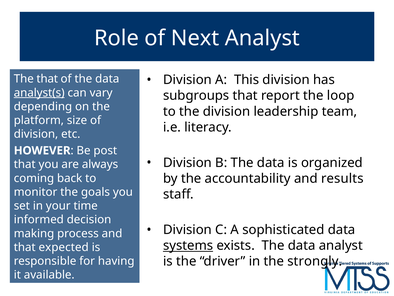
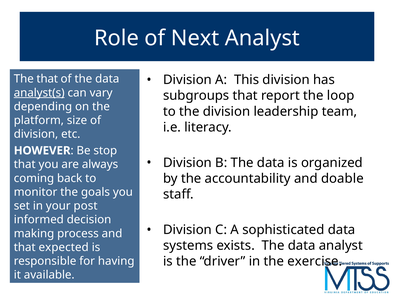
post: post -> stop (105, 150)
results: results -> doable (342, 178)
time: time -> post (86, 205)
systems underline: present -> none (188, 245)
strongly: strongly -> exercise (315, 261)
